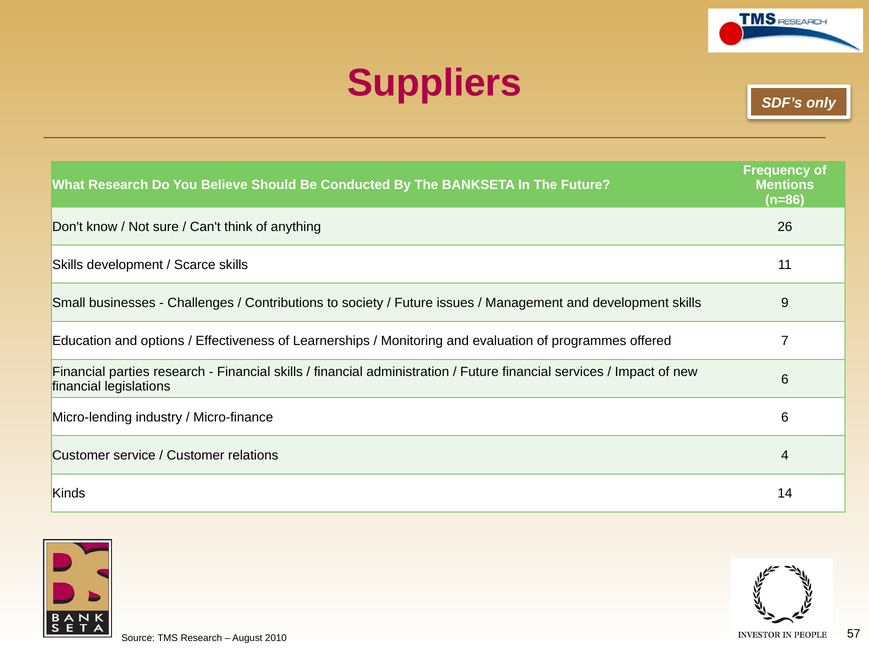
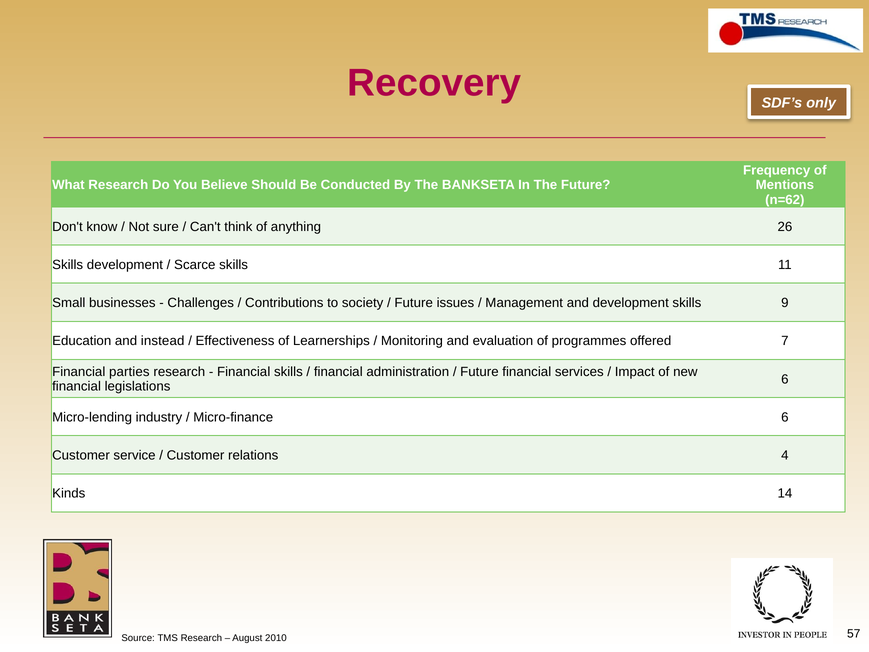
Suppliers: Suppliers -> Recovery (434, 83)
n=86: n=86 -> n=62 (785, 200)
options: options -> instead (163, 341)
